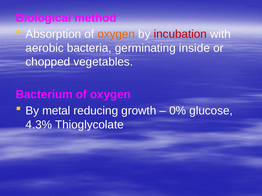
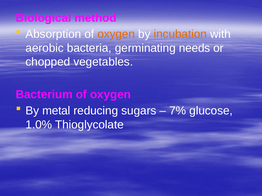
incubation colour: red -> orange (180, 34)
inside: inside -> needs (195, 48)
growth: growth -> sugars (139, 111)
0%: 0% -> 7% (178, 111)
4.3%: 4.3% -> 1.0% (39, 125)
